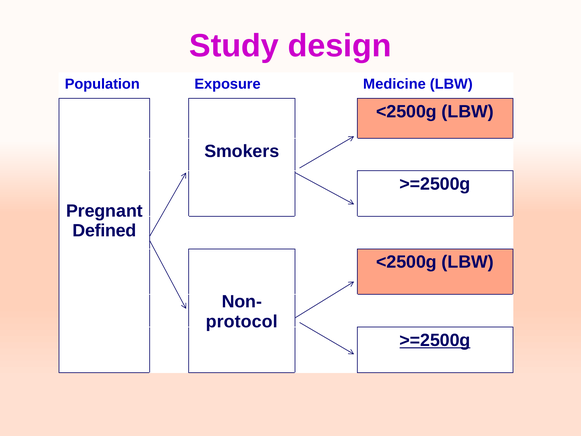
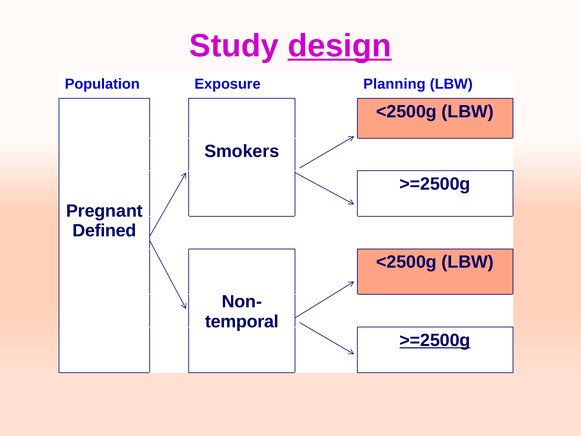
design underline: none -> present (340, 46)
Medicine: Medicine -> Planning (394, 84)
protocol: protocol -> temporal (242, 321)
